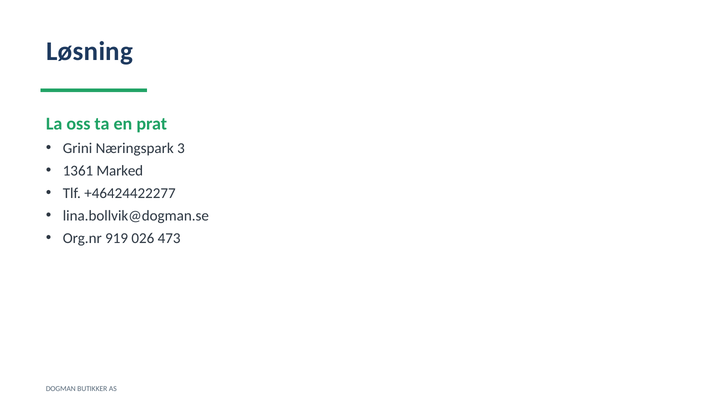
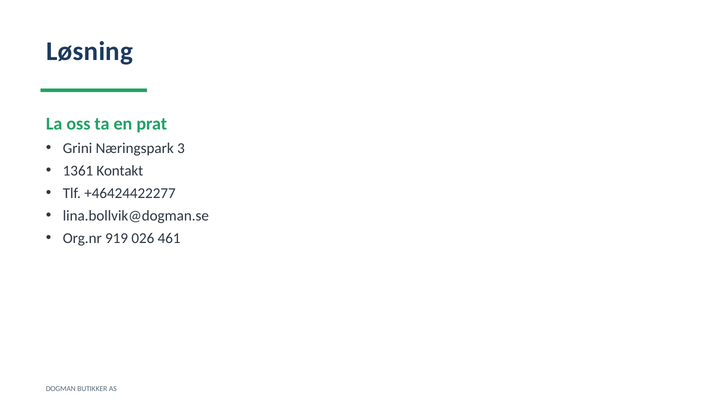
Marked: Marked -> Kontakt (120, 171)
473: 473 -> 461 (169, 238)
